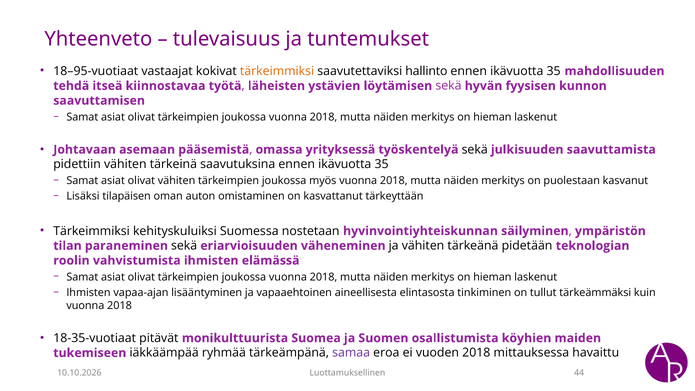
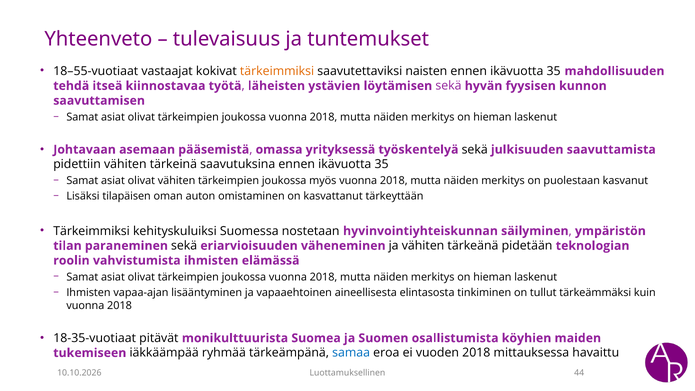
18–95-vuotiaat: 18–95-vuotiaat -> 18–55-vuotiaat (96, 71)
hallinto: hallinto -> naisten (426, 71)
samaa colour: purple -> blue (351, 353)
